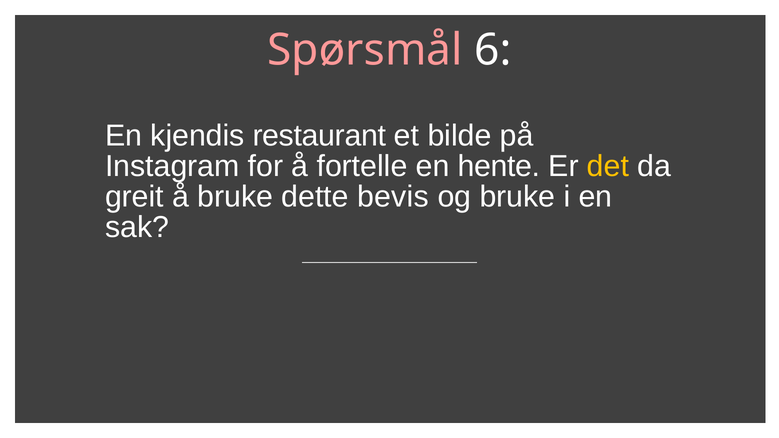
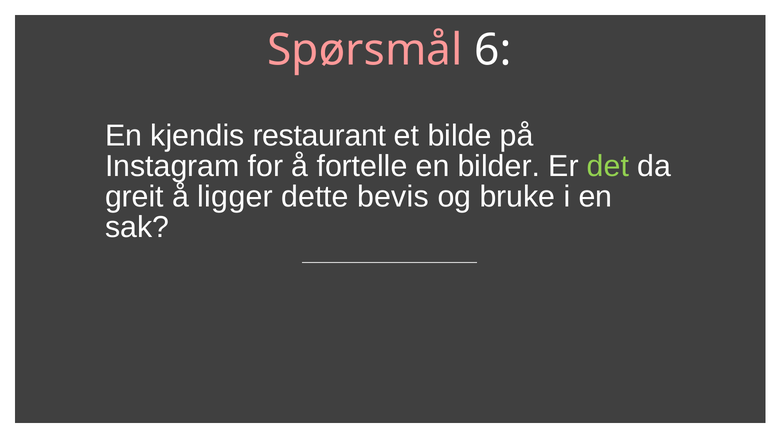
hente: hente -> bilder (499, 166)
det colour: yellow -> light green (608, 166)
å bruke: bruke -> ligger (235, 197)
